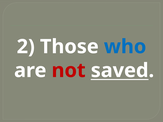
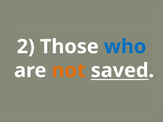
not colour: red -> orange (69, 71)
